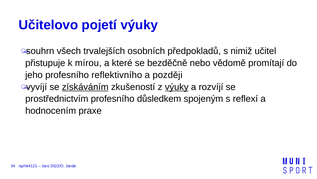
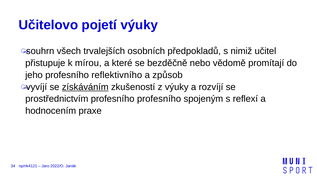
později: později -> způsob (168, 75)
výuky underline: present -> none (177, 87)
profesního důsledkem: důsledkem -> profesního (159, 99)
